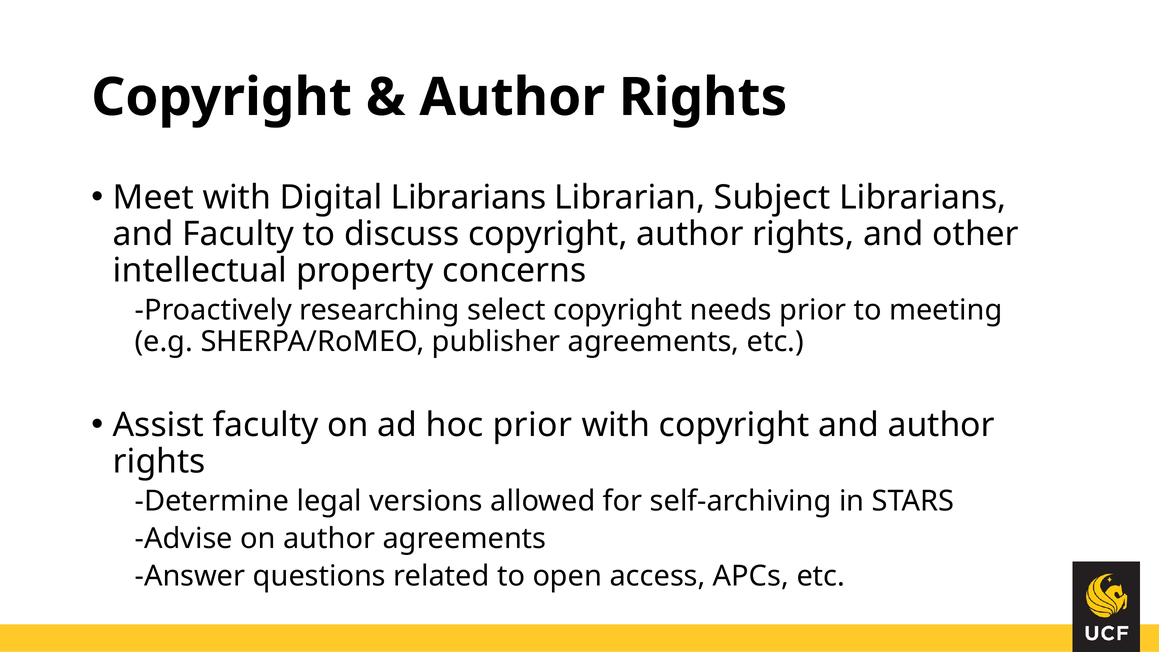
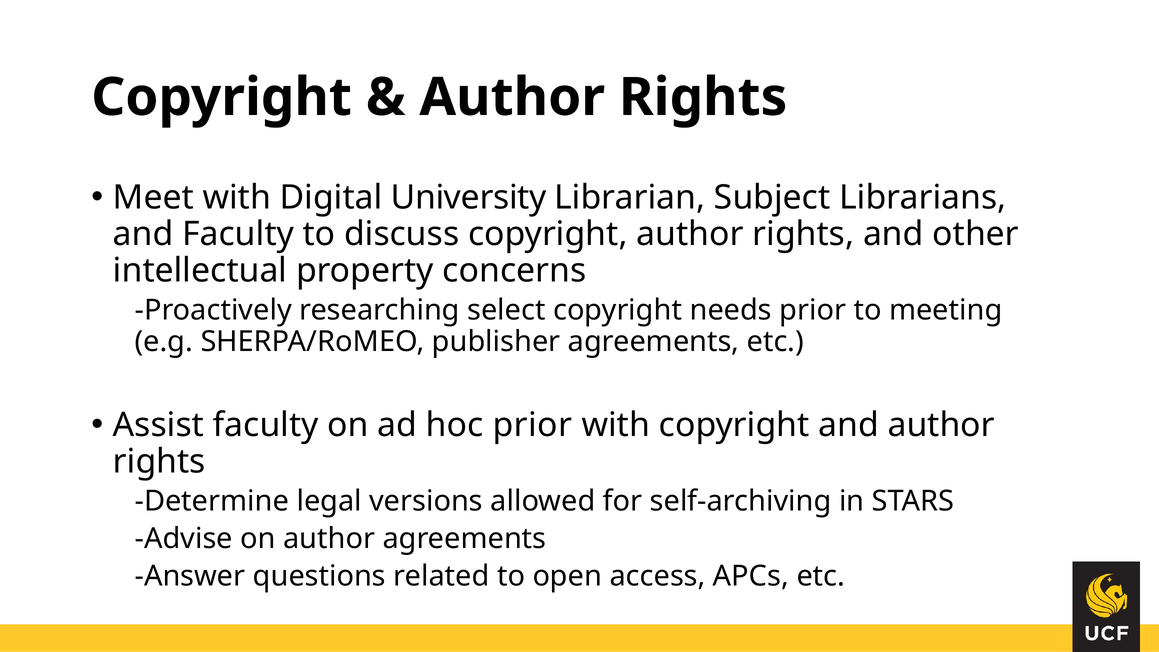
Digital Librarians: Librarians -> University (469, 197)
